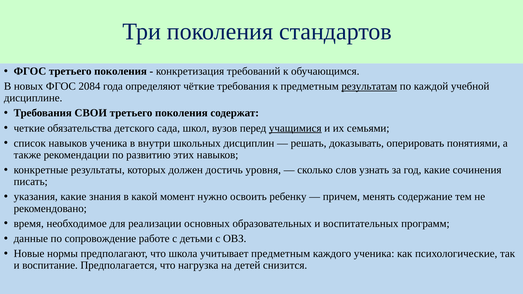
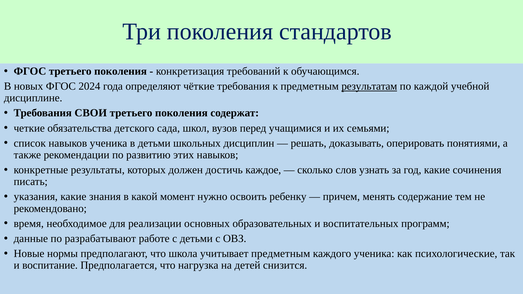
2084: 2084 -> 2024 (89, 86)
учащимися underline: present -> none (295, 128)
в внутри: внутри -> детьми (154, 143)
уровня: уровня -> каждое (263, 170)
сопровождение: сопровождение -> разрабатывают (100, 239)
